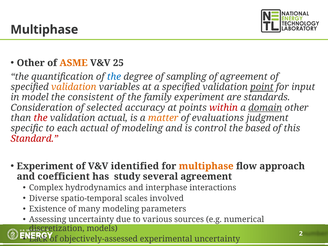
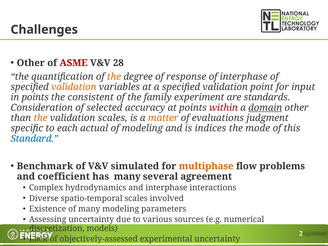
Multiphase: Multiphase -> Challenges (44, 30)
ASME colour: orange -> red (74, 63)
25: 25 -> 28 (118, 63)
the colour: blue -> orange (114, 77)
sampling: sampling -> response (186, 77)
of agreement: agreement -> interphase (244, 77)
point underline: present -> none (262, 87)
in model: model -> points (35, 97)
the colour: red -> orange (41, 118)
validation actual: actual -> scales (113, 118)
control: control -> indices (210, 128)
based: based -> mode (258, 128)
Standard colour: red -> blue (34, 139)
Experiment: Experiment -> Benchmark (45, 166)
identified: identified -> simulated (135, 166)
approach: approach -> problems (282, 166)
has study: study -> many (127, 176)
